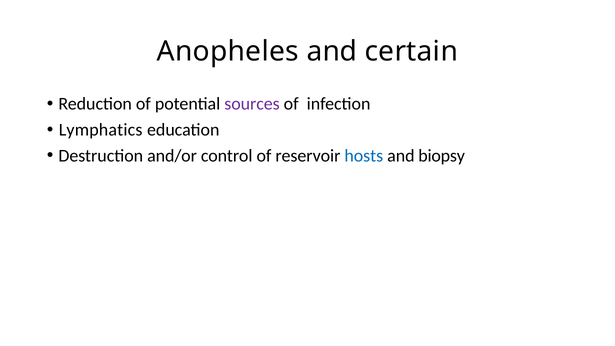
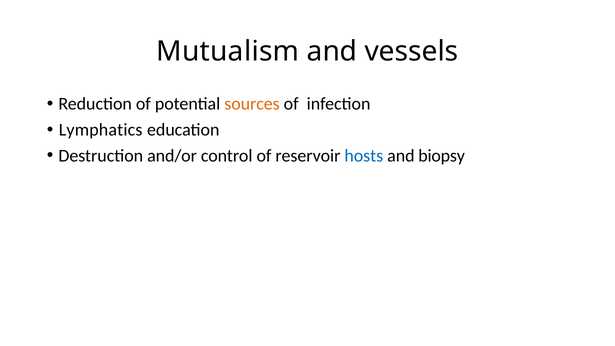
Anopheles: Anopheles -> Mutualism (228, 52)
certain: certain -> vessels (411, 52)
sources colour: purple -> orange (252, 104)
